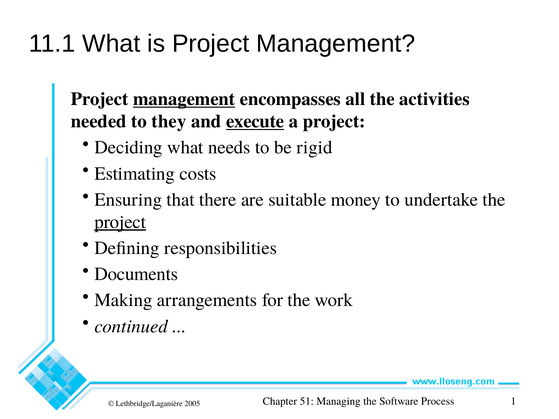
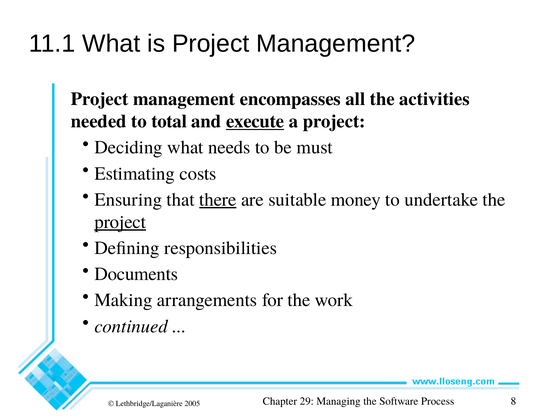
management underline: present -> none (184, 99)
they: they -> total (169, 121)
rigid: rigid -> must (315, 148)
there underline: none -> present (218, 200)
51: 51 -> 29 (307, 401)
1: 1 -> 8 (513, 401)
